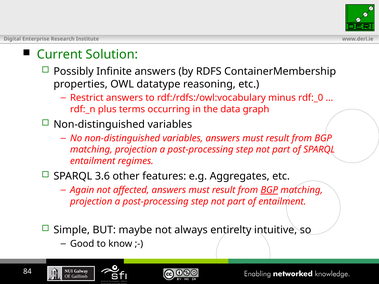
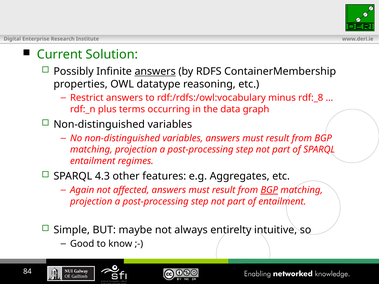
answers underline: none -> present (155, 71)
rdf:_0: rdf:_0 -> rdf:_8 (311, 98)
3.6: 3.6 -> 4.3 (102, 176)
